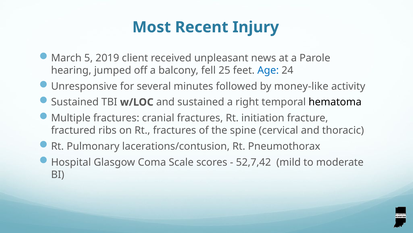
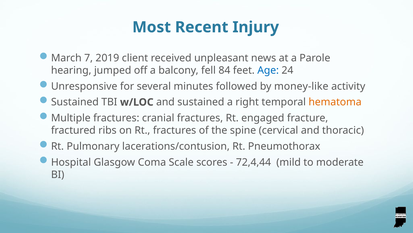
5: 5 -> 7 (89, 58)
25: 25 -> 84 (224, 70)
hematoma colour: black -> orange (335, 102)
initiation: initiation -> engaged (263, 118)
52,7,42: 52,7,42 -> 72,4,44 (254, 162)
